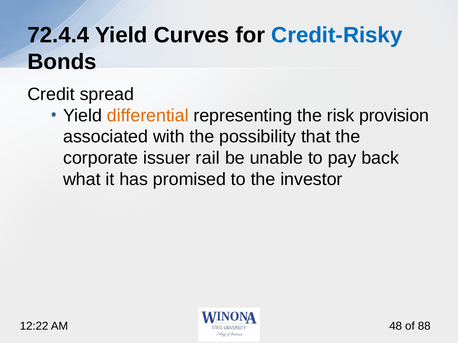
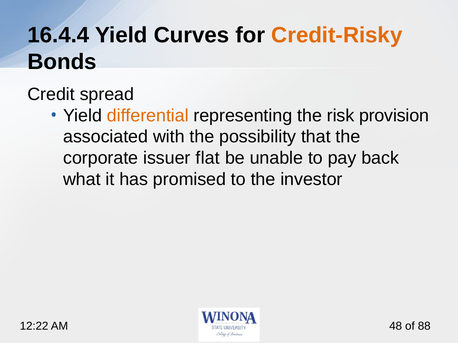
72.4.4: 72.4.4 -> 16.4.4 (58, 35)
Credit-Risky colour: blue -> orange (337, 35)
rail: rail -> flat (208, 158)
